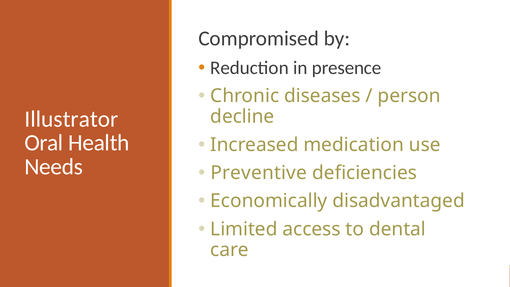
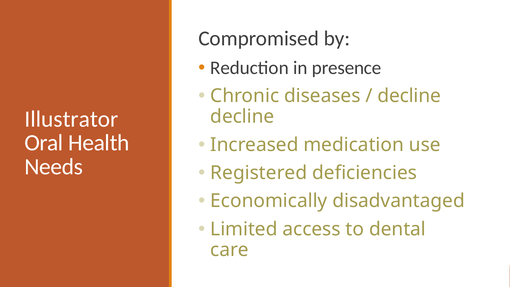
person: person -> decline (409, 96)
Preventive: Preventive -> Registered (259, 173)
